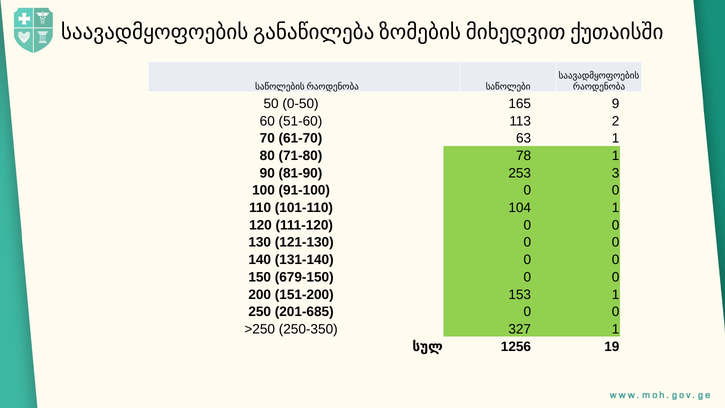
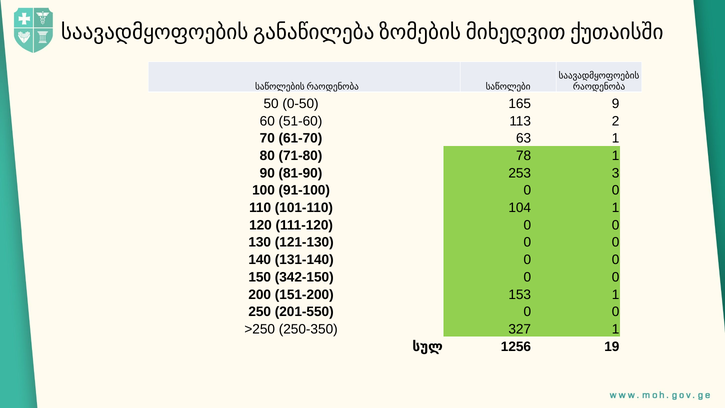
679-150: 679-150 -> 342-150 (304, 277)
201-685: 201-685 -> 201-550 (304, 312)
